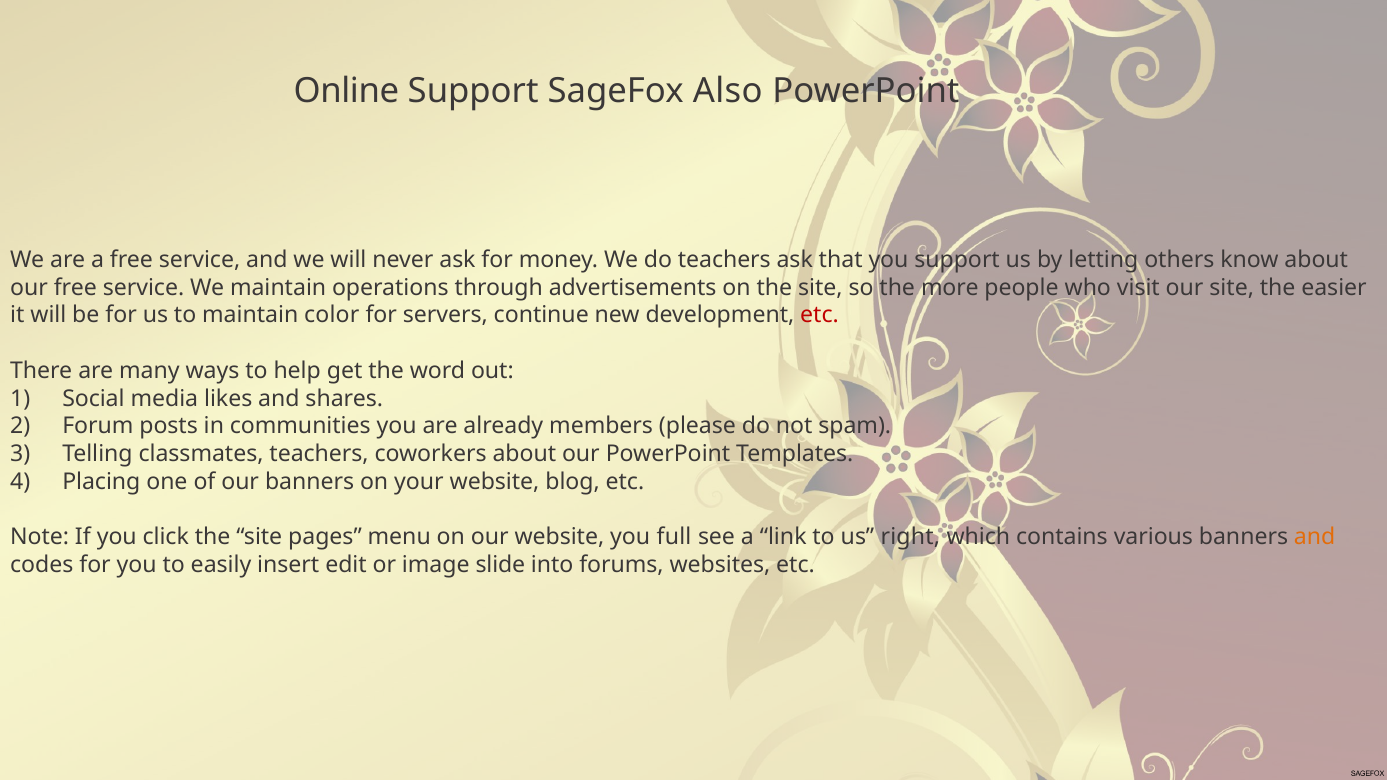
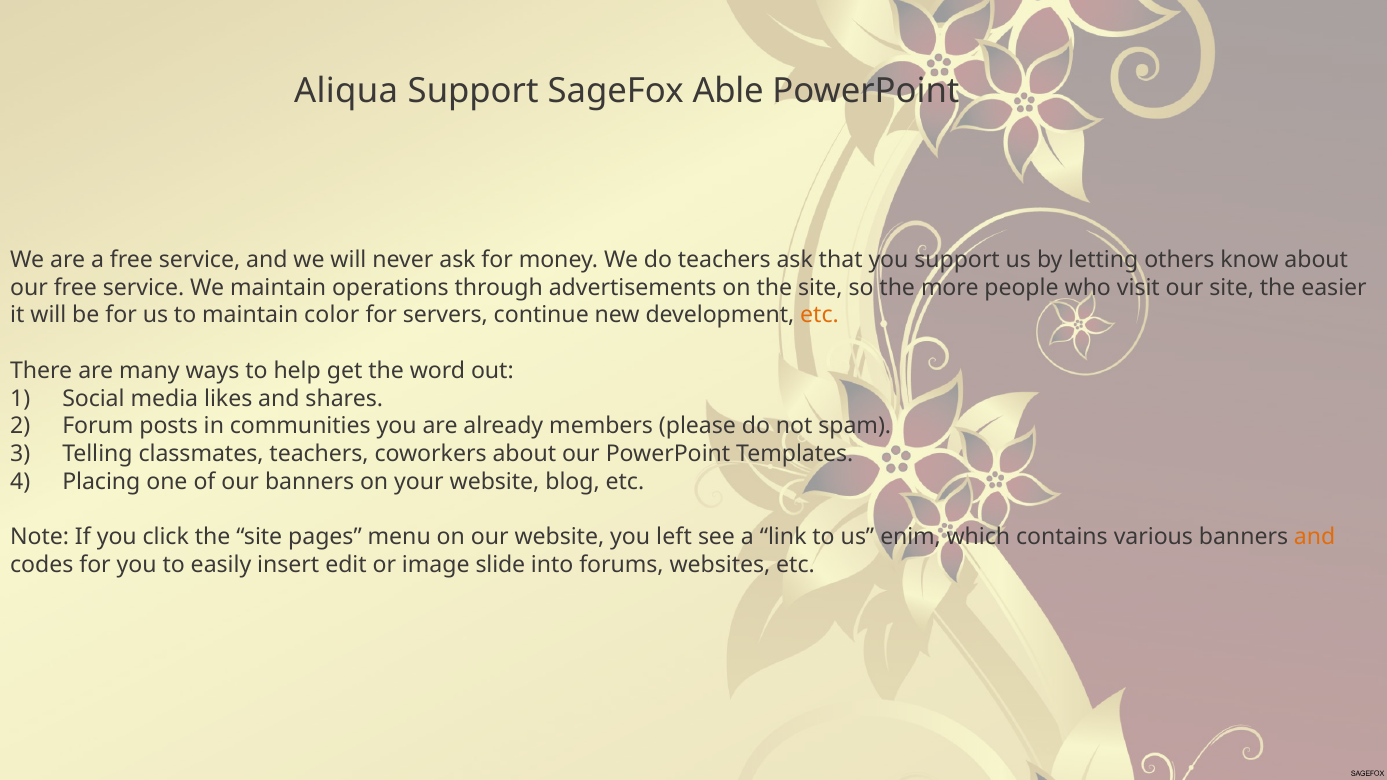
Online: Online -> Aliqua (346, 91)
Also: Also -> Able (728, 91)
etc colour: red -> orange (819, 315)
full: full -> left (674, 537)
right: right -> enim (911, 537)
